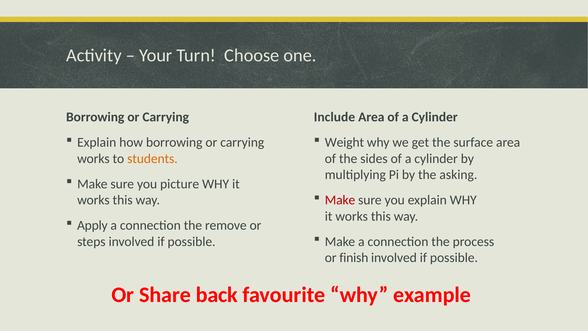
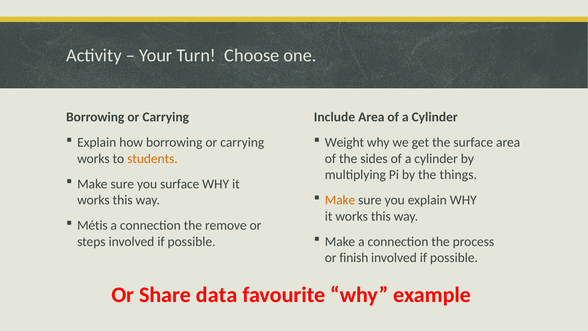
asking: asking -> things (458, 175)
you picture: picture -> surface (180, 184)
Make colour: red -> orange (340, 200)
Apply: Apply -> Métis (92, 225)
back: back -> data (217, 295)
